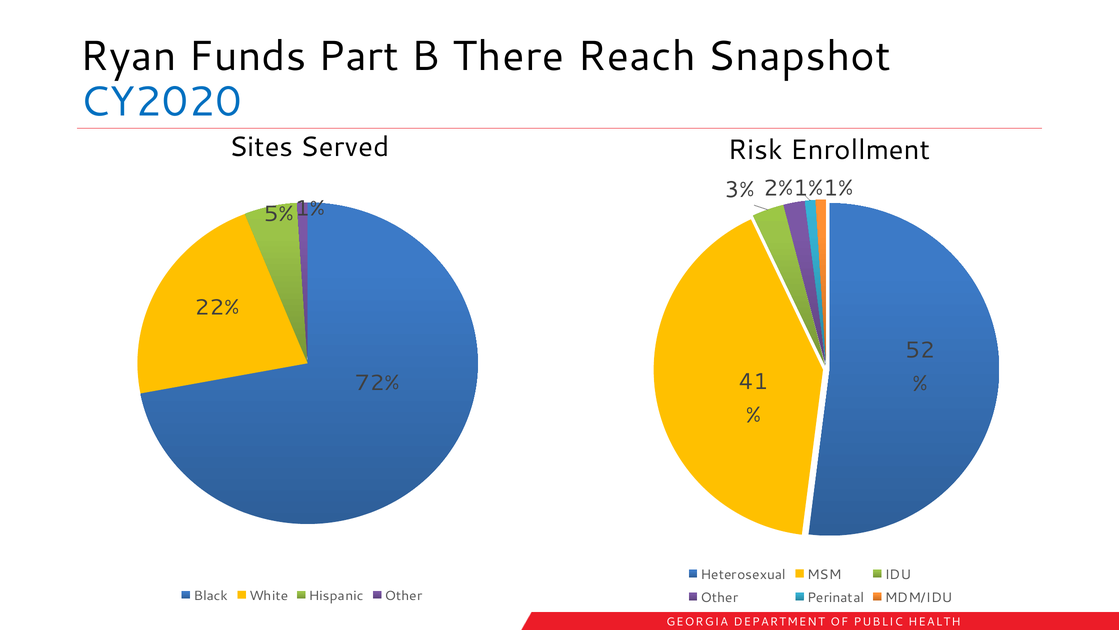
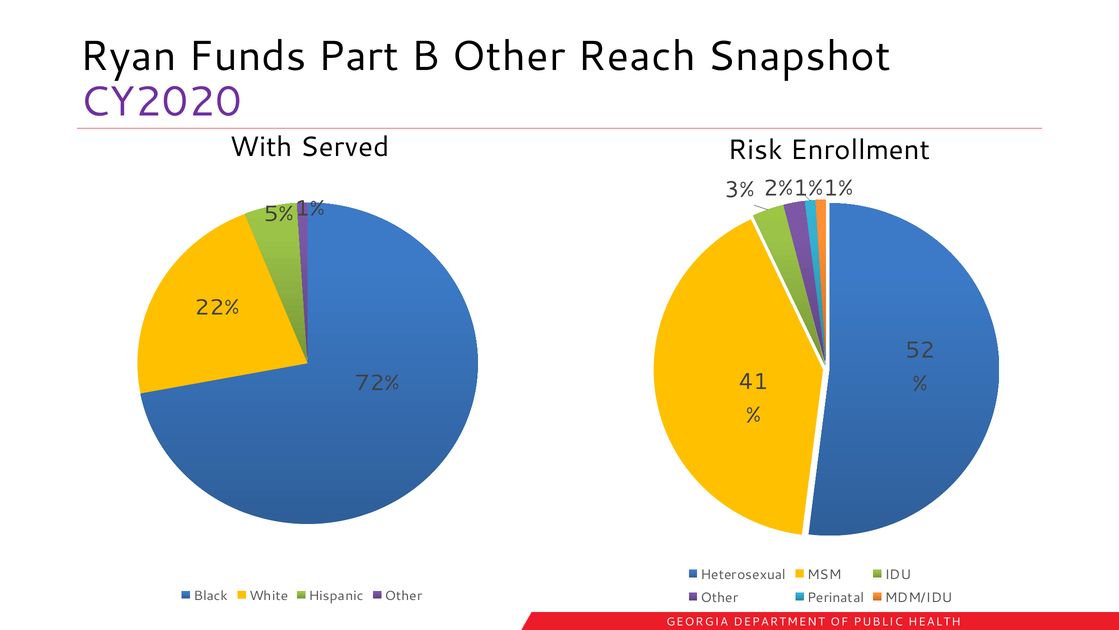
B There: There -> Other (508, 57)
CY2020 colour: blue -> purple (161, 102)
Sites: Sites -> With (261, 147)
